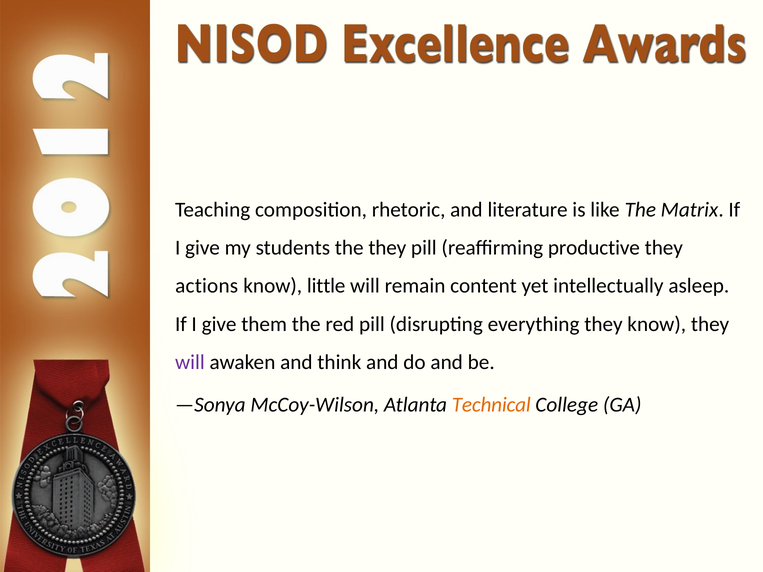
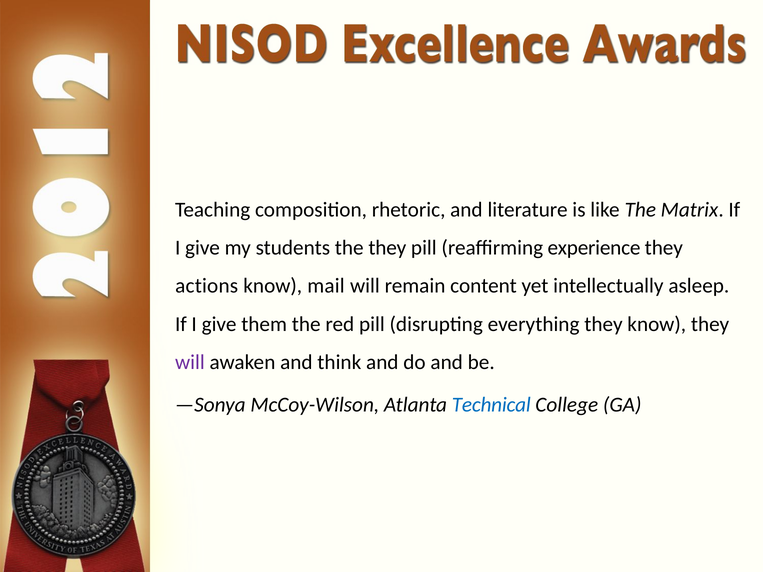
productive: productive -> experience (594, 248)
little: little -> mail (326, 286)
Technical colour: orange -> blue (491, 405)
